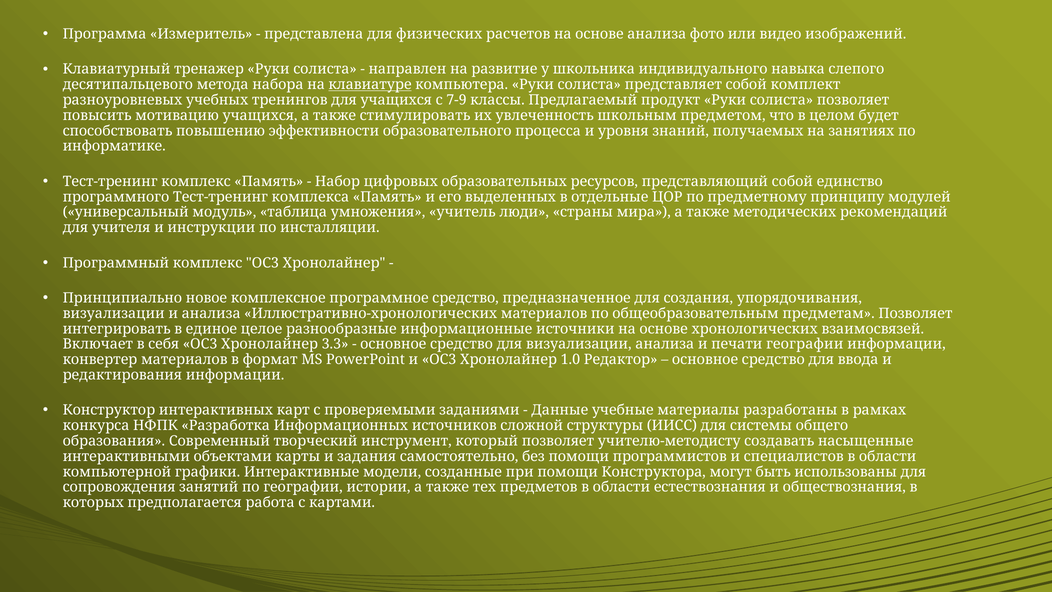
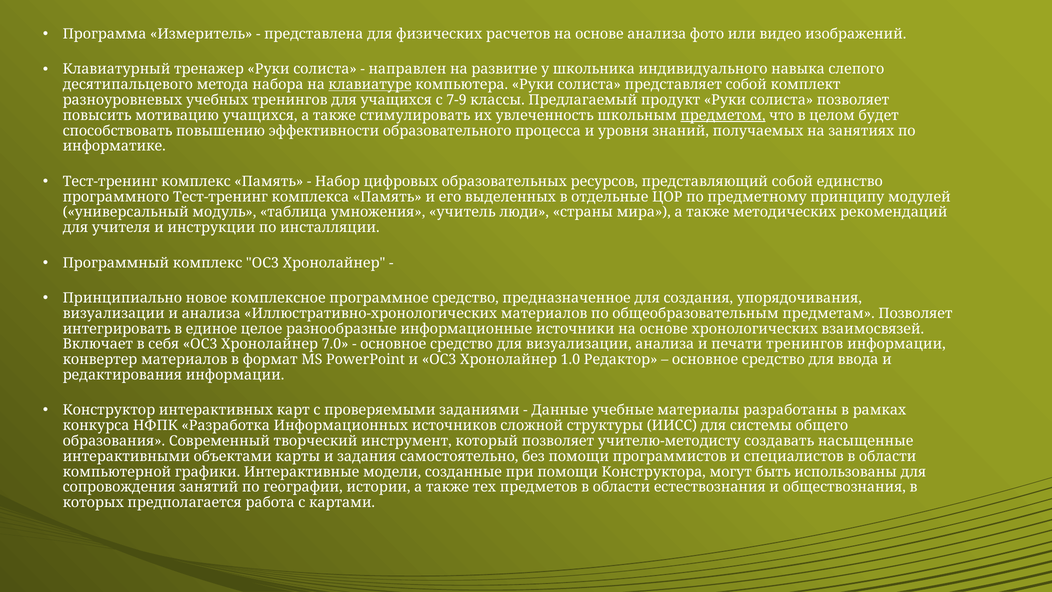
предметом underline: none -> present (723, 115)
3.3: 3.3 -> 7.0 (335, 344)
печати географии: географии -> тренингов (805, 344)
